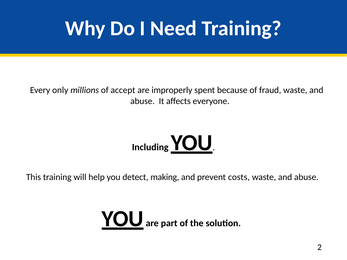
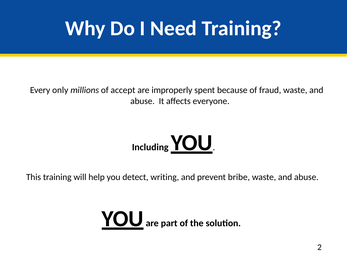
making: making -> writing (165, 177)
costs: costs -> bribe (239, 177)
